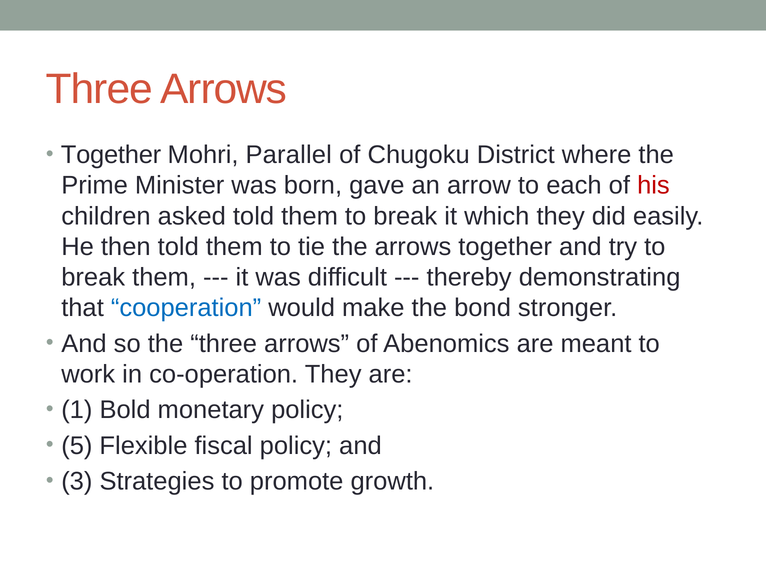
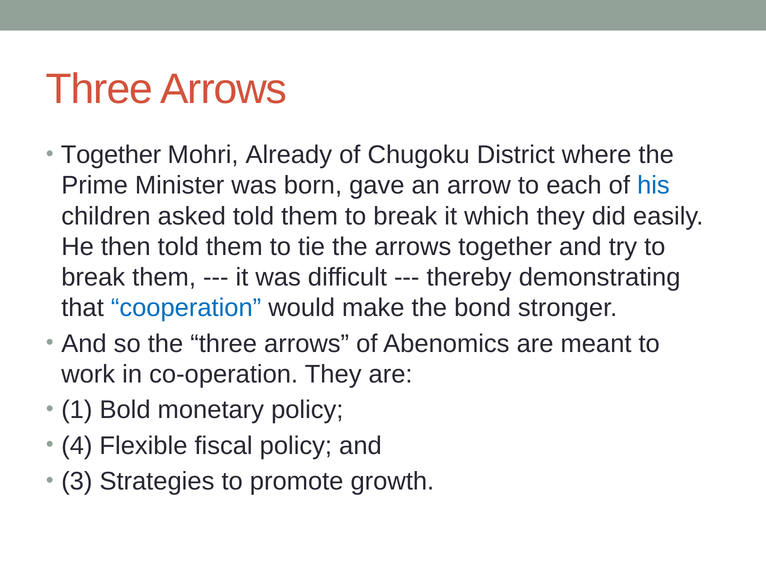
Parallel: Parallel -> Already (289, 155)
his colour: red -> blue (653, 186)
5: 5 -> 4 (77, 446)
